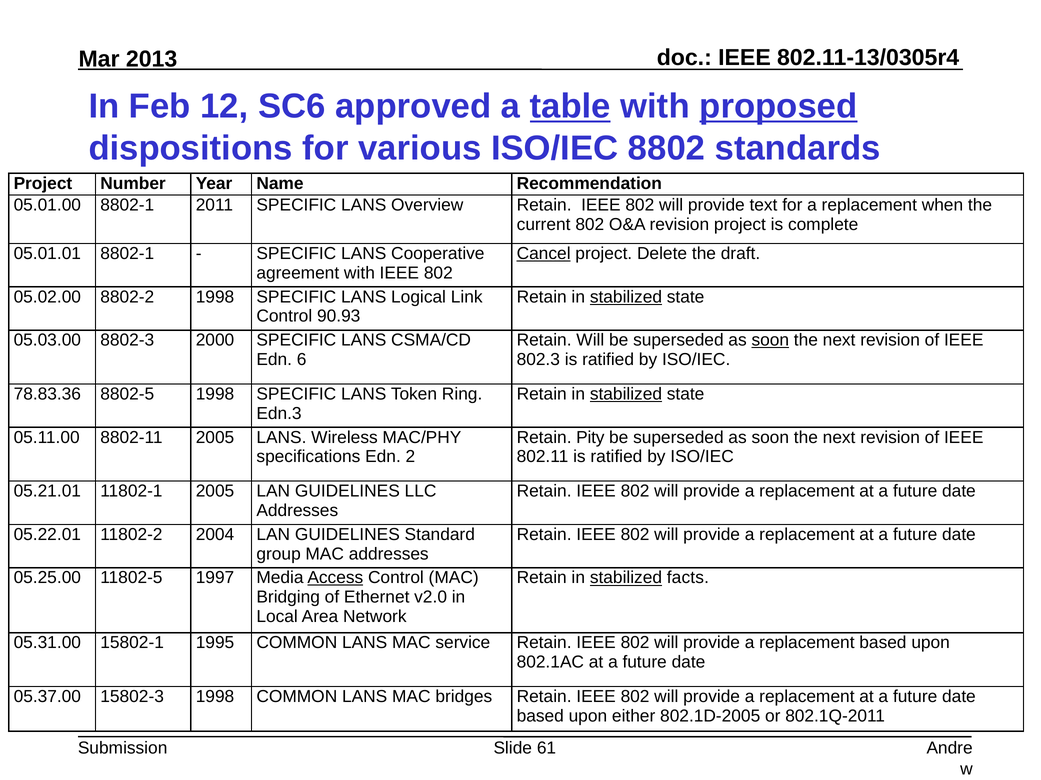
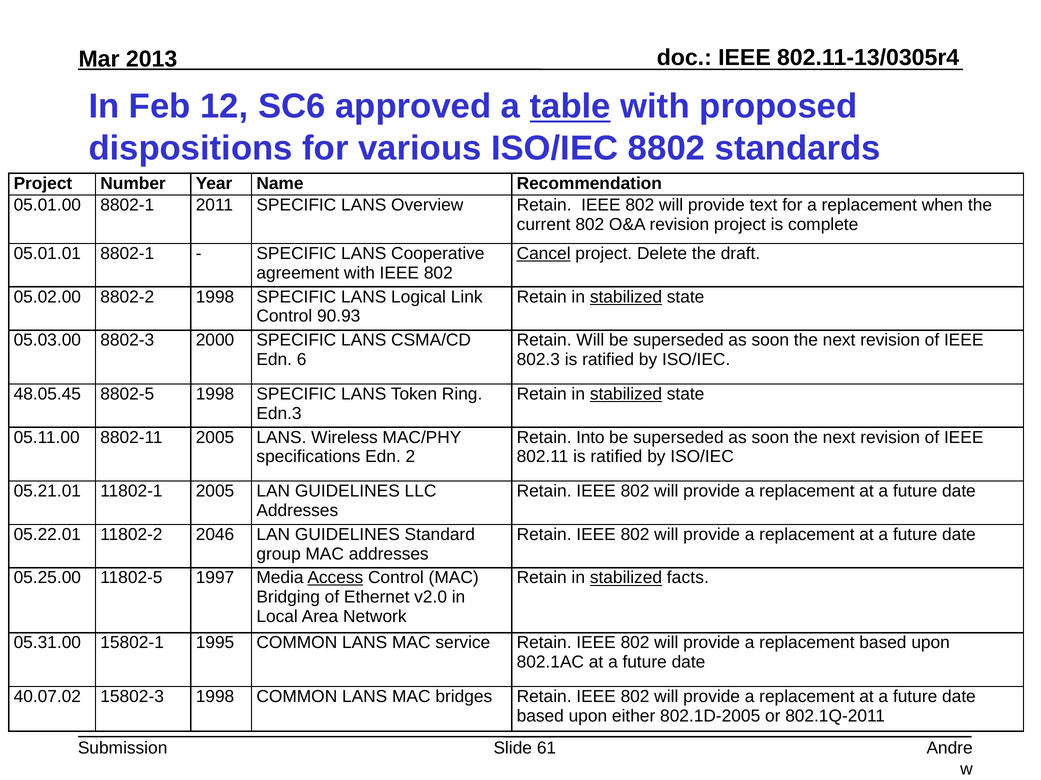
proposed underline: present -> none (778, 107)
soon underline: present -> none (770, 341)
78.83.36: 78.83.36 -> 48.05.45 (47, 394)
Pity: Pity -> Into (590, 438)
2004: 2004 -> 2046 (215, 535)
05.37.00: 05.37.00 -> 40.07.02 (47, 697)
